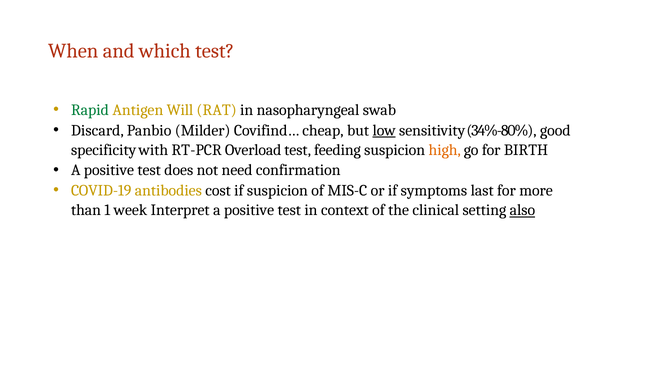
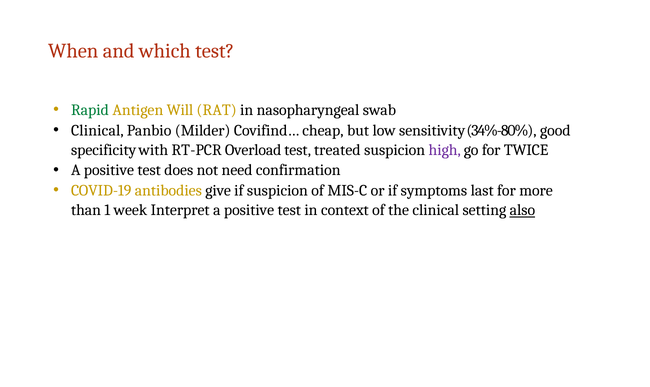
Discard: Discard -> Clinical (97, 130)
low underline: present -> none (384, 130)
feeding: feeding -> treated (337, 150)
high colour: orange -> purple (445, 150)
BIRTH: BIRTH -> TWICE (526, 150)
cost: cost -> give (218, 191)
